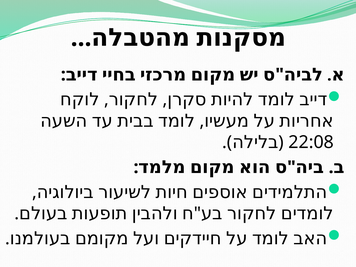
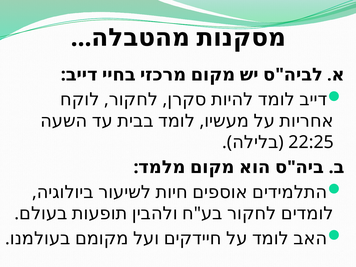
22:08: 22:08 -> 22:25 (311, 142)
